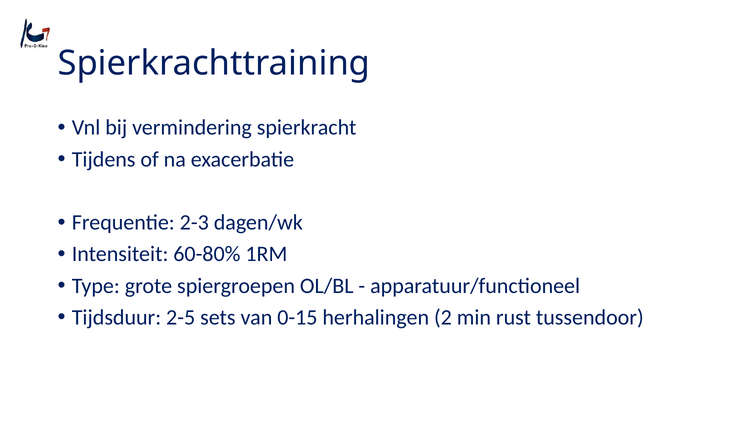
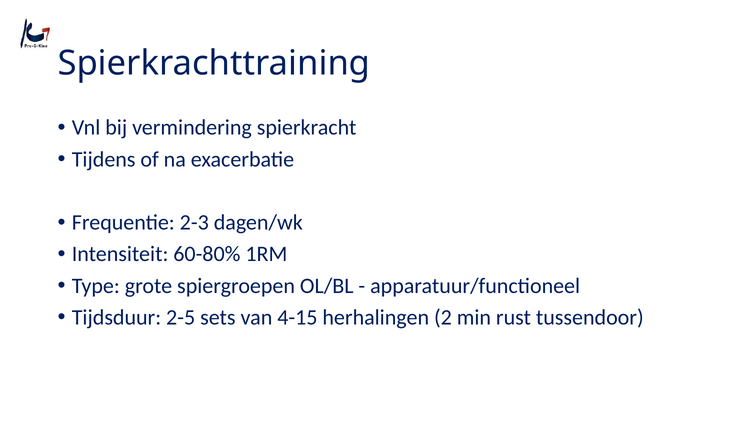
0-15: 0-15 -> 4-15 (297, 318)
